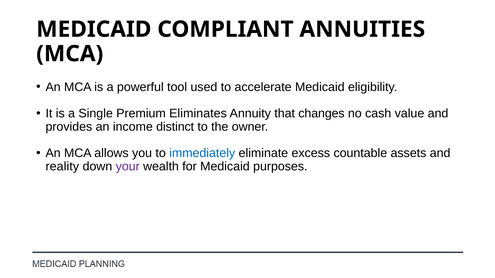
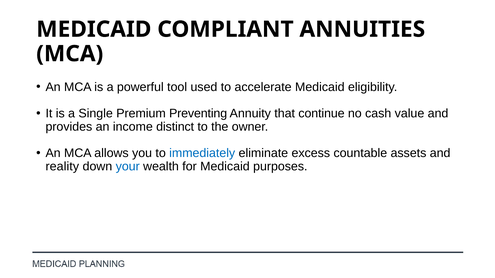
Eliminates: Eliminates -> Preventing (198, 114)
changes: changes -> continue (321, 114)
your colour: purple -> blue (128, 167)
